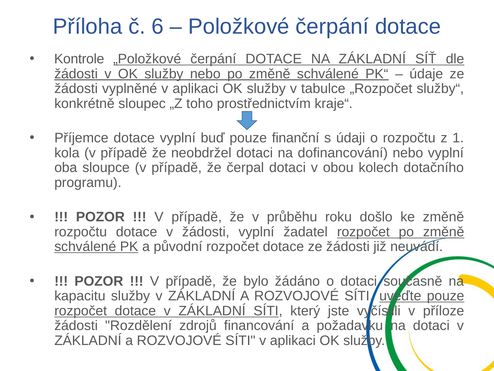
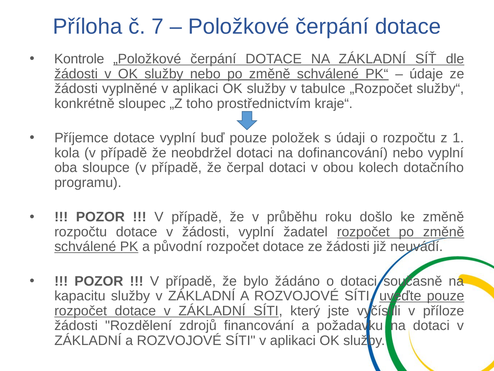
6: 6 -> 7 (158, 26)
finanční: finanční -> položek (296, 138)
